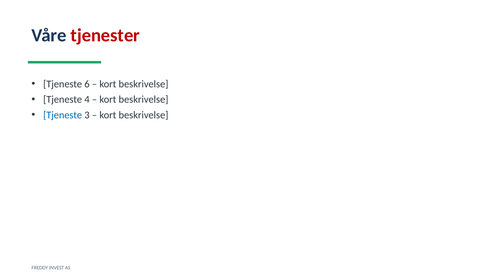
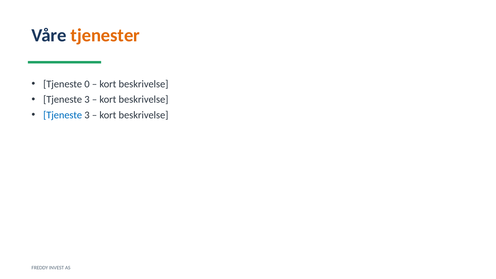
tjenester colour: red -> orange (105, 35)
6: 6 -> 0 (87, 84)
4: 4 -> 3 (87, 100)
